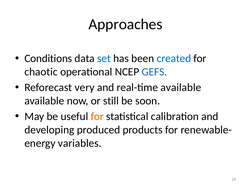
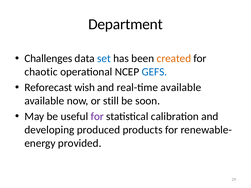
Approaches: Approaches -> Department (126, 24)
Conditions: Conditions -> Challenges (48, 59)
created colour: blue -> orange (174, 59)
very: very -> wish (85, 88)
for colour: orange -> purple (97, 117)
variables: variables -> provided (80, 143)
